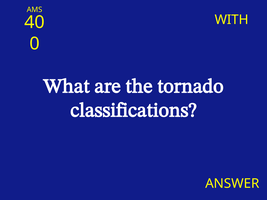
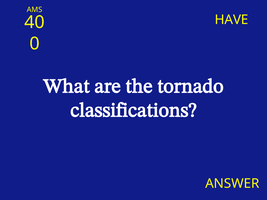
WITH: WITH -> HAVE (232, 20)
